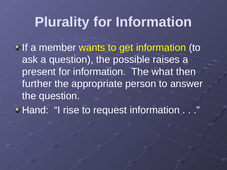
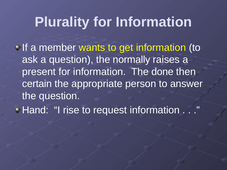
possible: possible -> normally (132, 60)
what: what -> done (162, 72)
further: further -> certain (37, 84)
